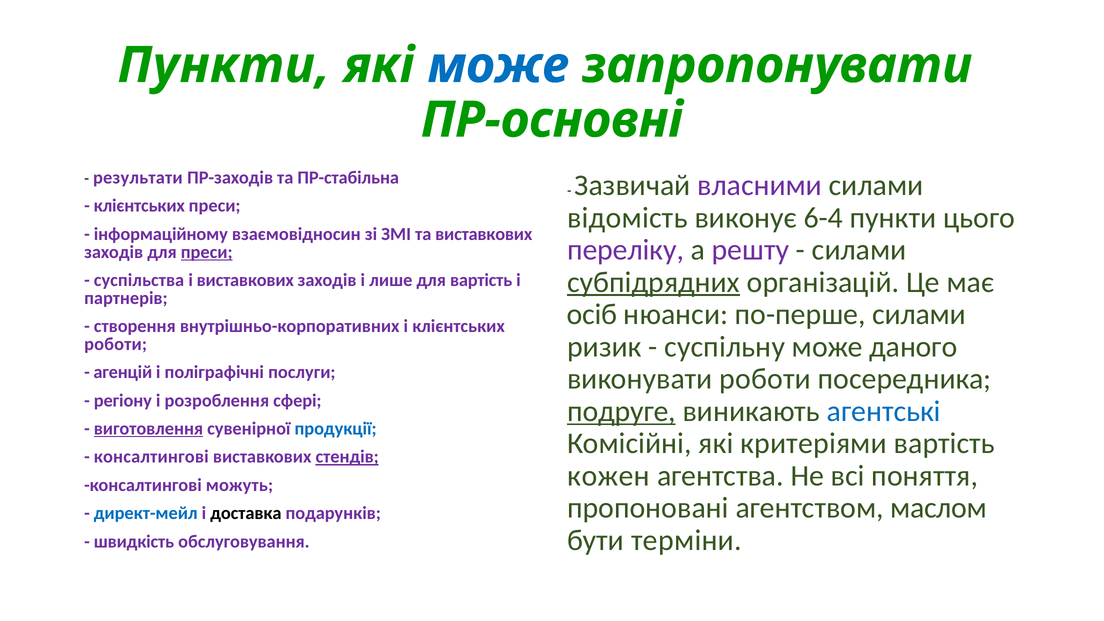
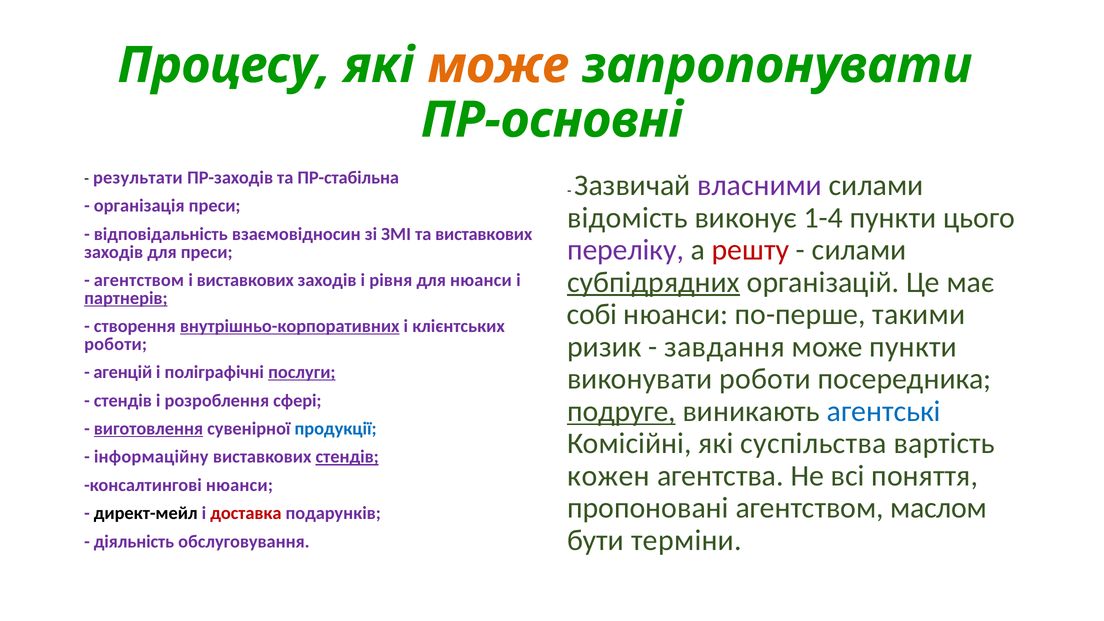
Пункти: Пункти -> Процесу (224, 65)
може colour: blue -> orange (498, 65)
клієнтських: клієнтських -> організація (139, 206)
6-4: 6-4 -> 1-4 (823, 218)
інформаційному: інформаційному -> відповідальність (161, 234)
решту colour: purple -> red (750, 250)
преси underline: present -> none (207, 252)
суспільства: суспільства -> агентством (139, 280)
лише: лише -> рівня (391, 280)
для вартість: вартість -> нюанси (481, 280)
партнерів underline: none -> present (126, 298)
осіб: осіб -> собі (592, 314)
по-перше силами: силами -> такими (919, 314)
внутрішньо-корпоративних underline: none -> present (290, 326)
суспільну: суспільну -> завдання (725, 347)
може даного: даного -> пункти (913, 347)
послуги underline: none -> present (302, 372)
регіону: регіону -> стендів (123, 400)
критеріями: критеріями -> суспільства (814, 444)
консалтингові: консалтингові -> інформаційну (151, 457)
консалтингові можуть: можуть -> нюанси (239, 485)
директ-мейл colour: blue -> black (146, 513)
доставка colour: black -> red (246, 513)
швидкість: швидкість -> діяльність (134, 541)
